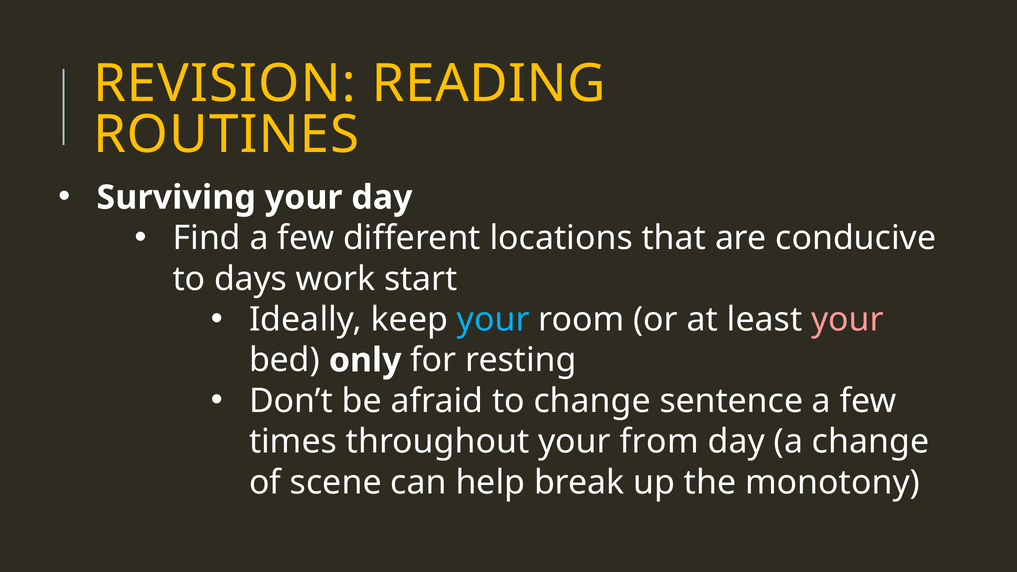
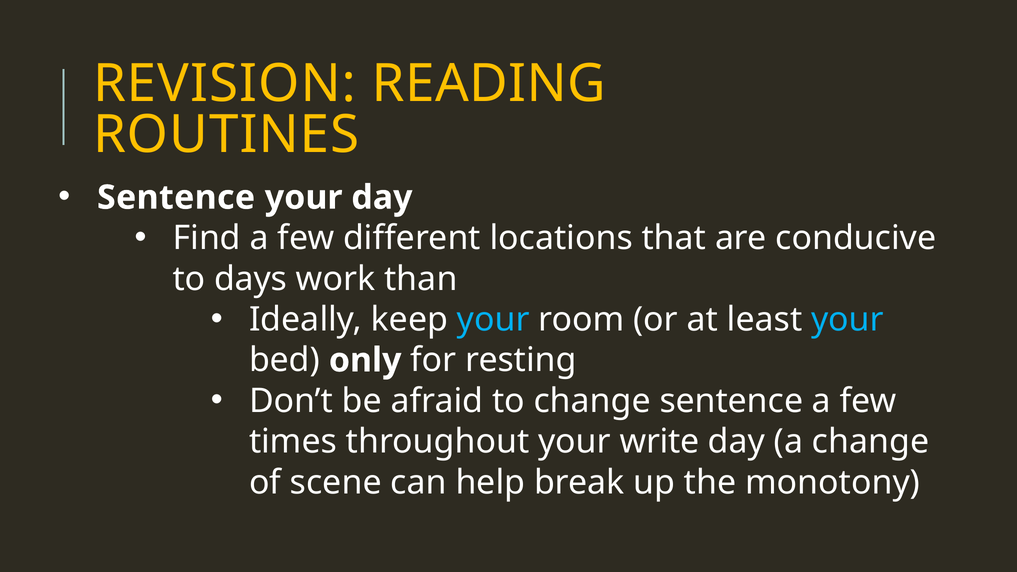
Surviving: Surviving -> Sentence (176, 198)
start: start -> than (421, 279)
your colour: pink -> light blue (847, 320)
from: from -> write (660, 442)
